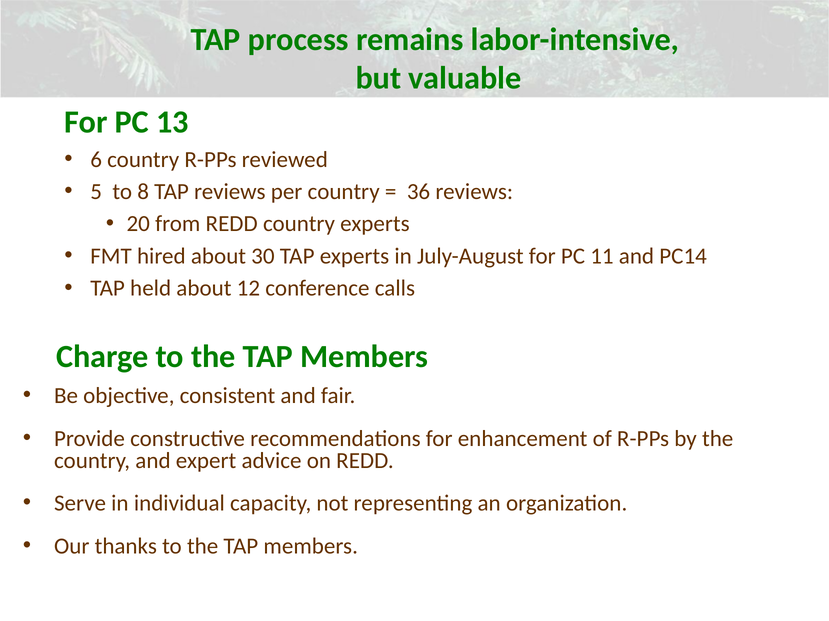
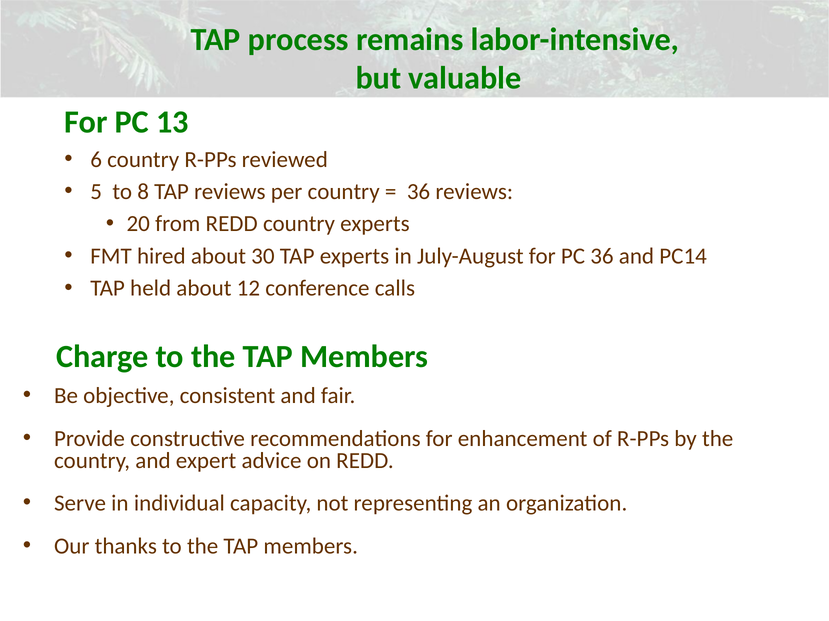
PC 11: 11 -> 36 (602, 256)
